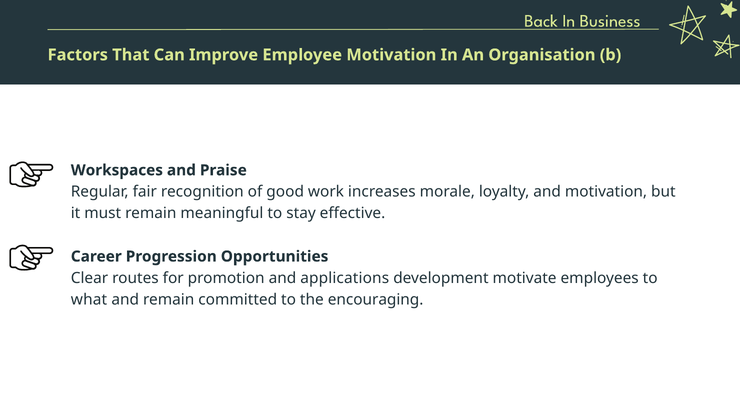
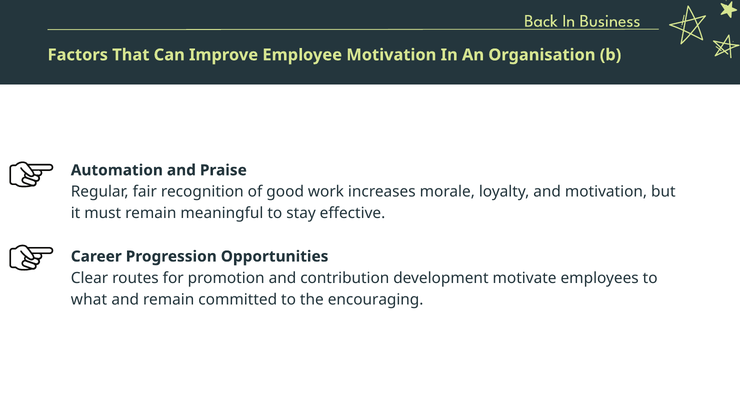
Workspaces: Workspaces -> Automation (117, 170)
applications: applications -> contribution (345, 278)
